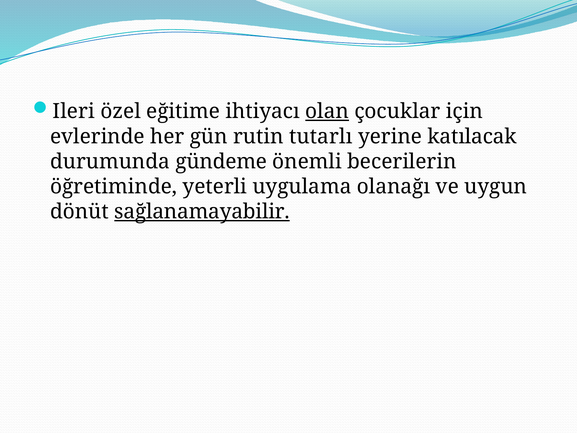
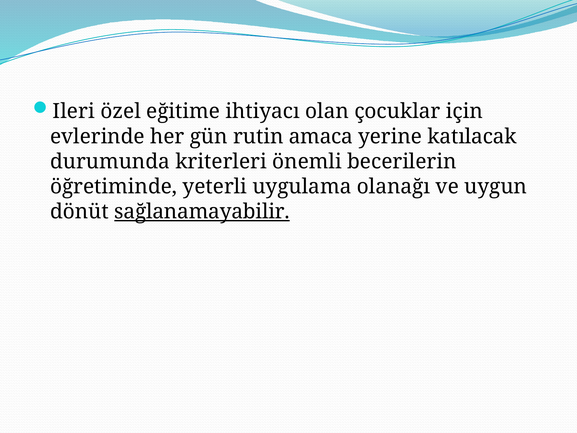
olan underline: present -> none (327, 111)
tutarlı: tutarlı -> amaca (321, 136)
gündeme: gündeme -> kriterleri (221, 161)
